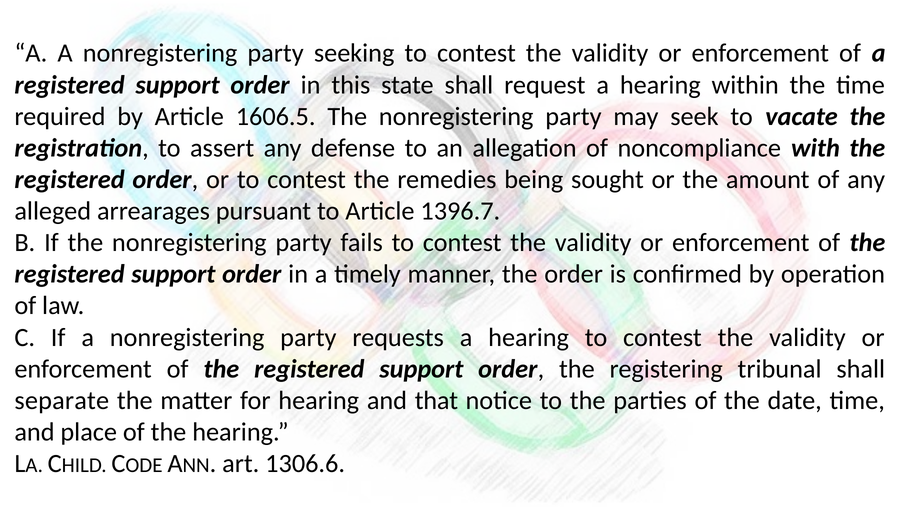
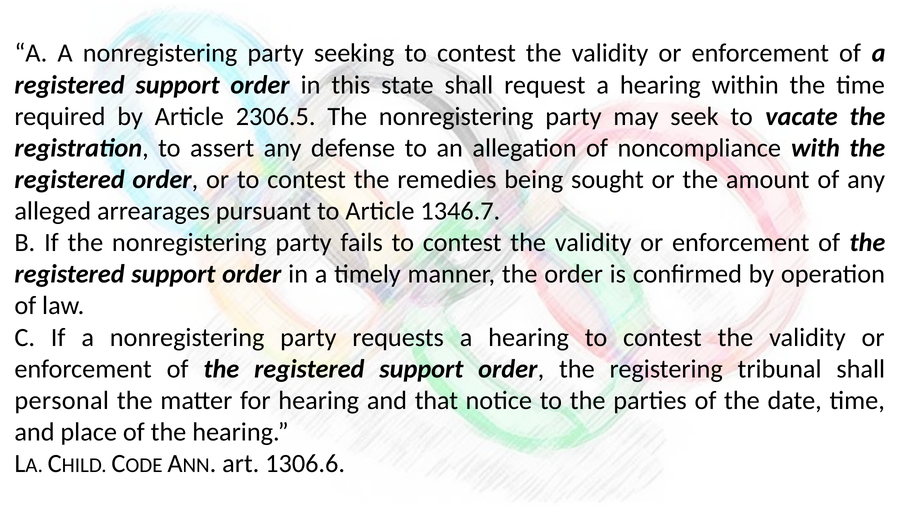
1606.5: 1606.5 -> 2306.5 (276, 116)
1396.7: 1396.7 -> 1346.7 (460, 211)
separate: separate -> personal (62, 401)
